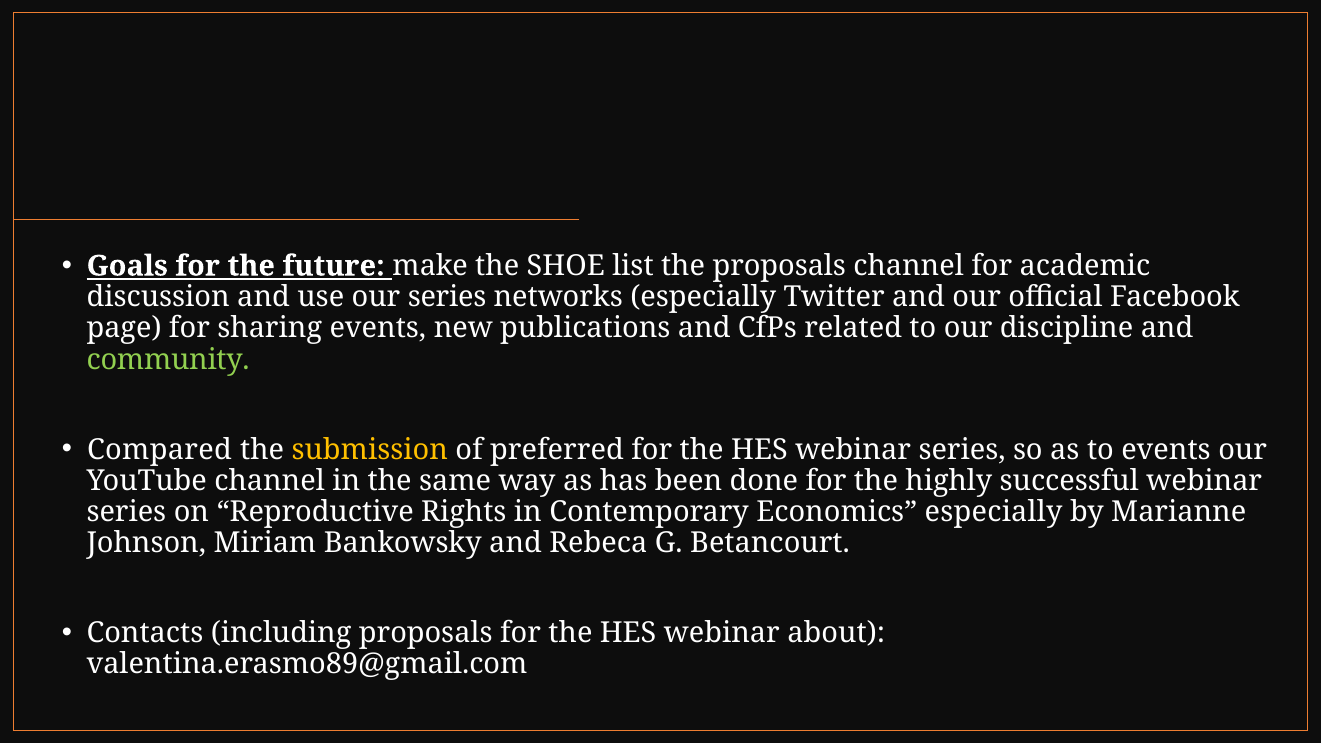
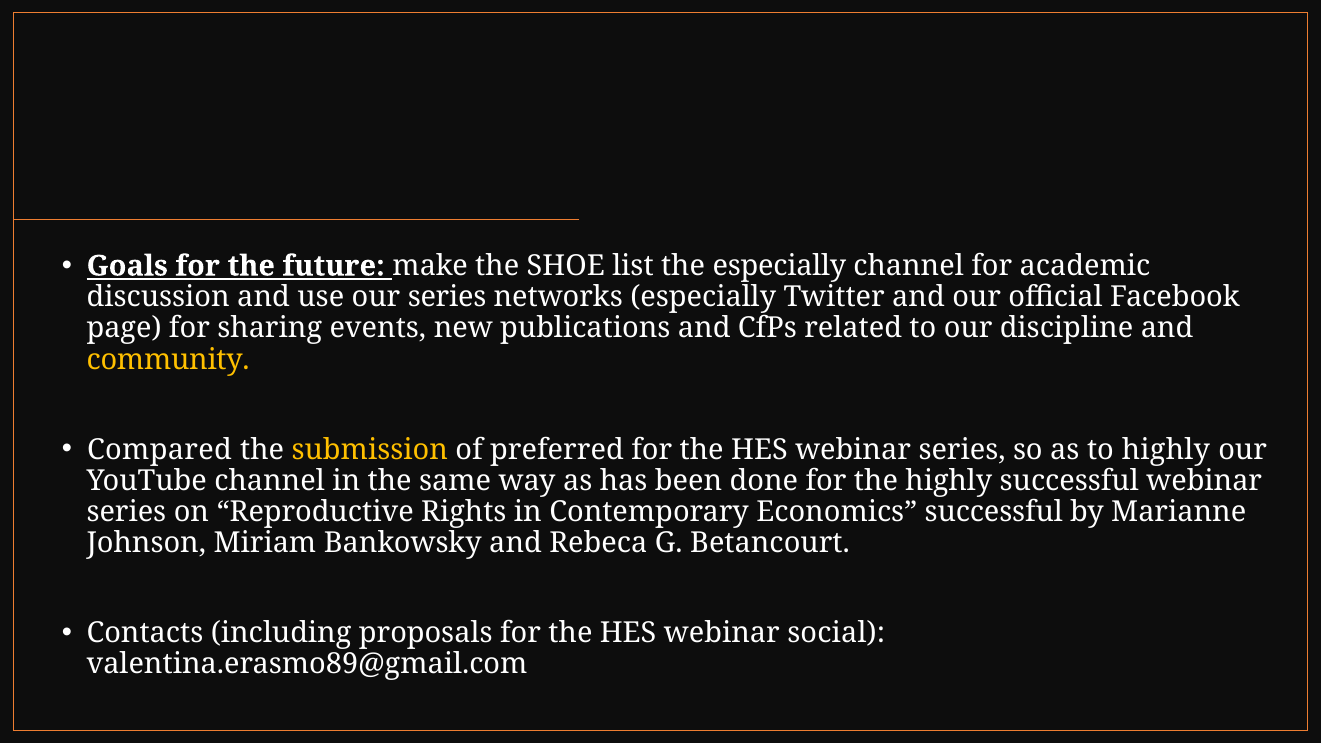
the proposals: proposals -> especially (779, 266)
community colour: light green -> yellow (168, 360)
to events: events -> highly (1166, 450)
Economics especially: especially -> successful (994, 512)
about: about -> social (836, 633)
